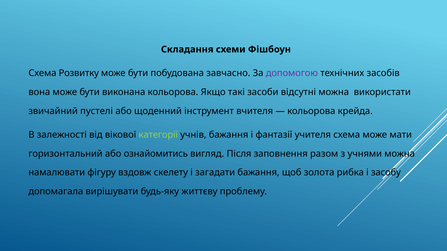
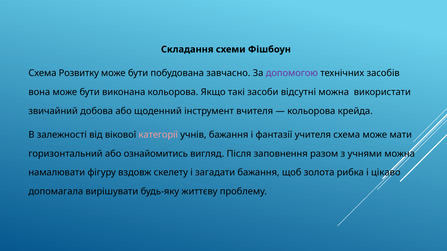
пустелі: пустелі -> добова (97, 111)
категорії colour: light green -> pink (158, 135)
засобу: засобу -> цікаво (386, 173)
